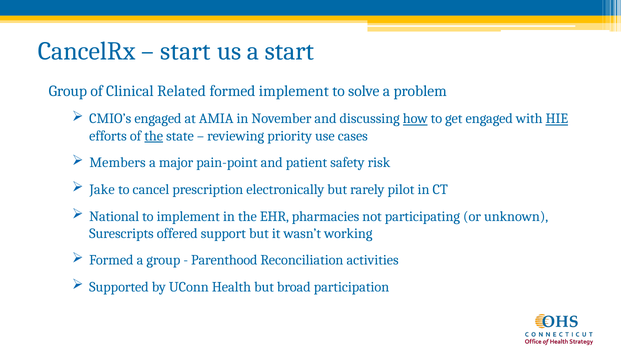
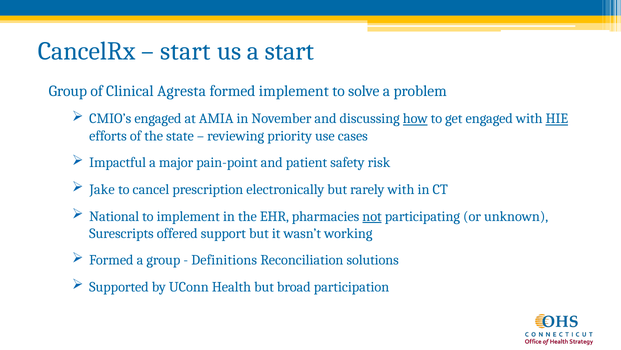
Related: Related -> Agresta (182, 91)
the underline: present -> none (154, 136)
Members: Members -> Impactful (118, 162)
rarely pilot: pilot -> with (401, 189)
not underline: none -> present (372, 216)
Parenthood: Parenthood -> Definitions (224, 260)
activities: activities -> solutions (373, 260)
